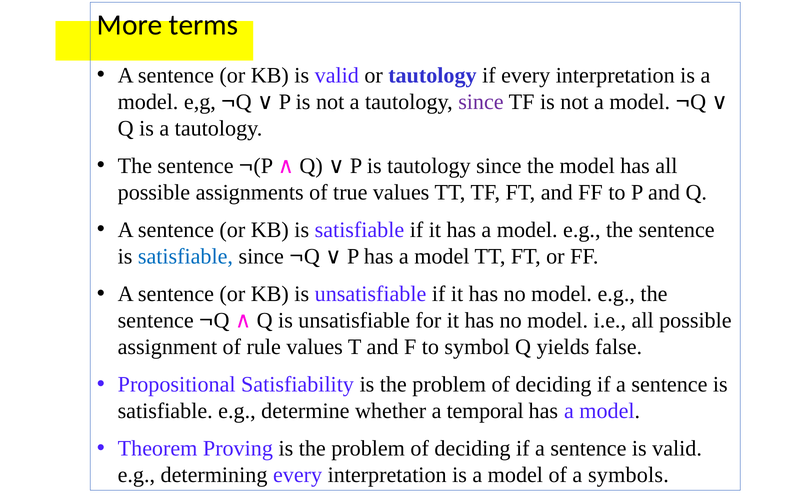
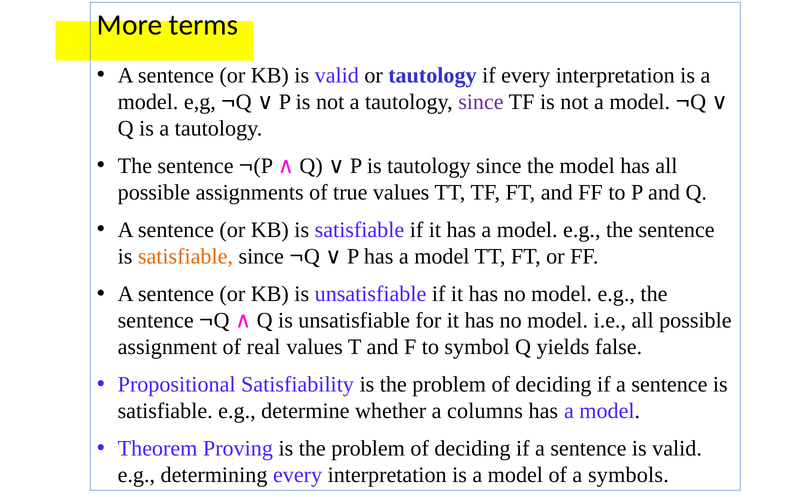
satisfiable colour: blue -> orange (185, 257)
rule: rule -> real (264, 347)
temporal: temporal -> columns (485, 411)
